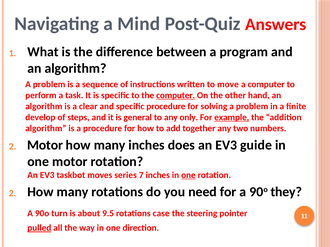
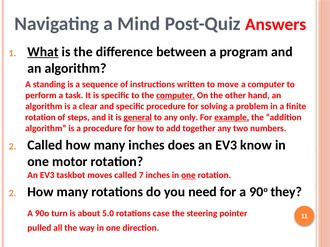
What underline: none -> present (43, 52)
problem: problem -> standing (49, 85)
develop: develop -> rotation (40, 118)
general underline: none -> present (138, 118)
Motor: Motor -> Called (45, 145)
guide: guide -> know (256, 145)
moves series: series -> called (126, 175)
9.5: 9.5 -> 5.0 (108, 214)
pulled underline: present -> none (39, 228)
